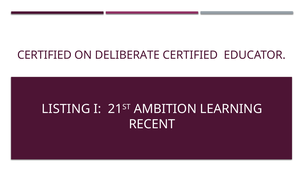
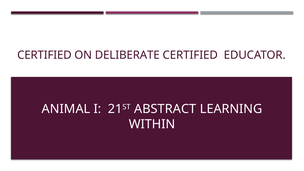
LISTING: LISTING -> ANIMAL (66, 109)
AMBITION: AMBITION -> ABSTRACT (165, 109)
RECENT: RECENT -> WITHIN (152, 124)
